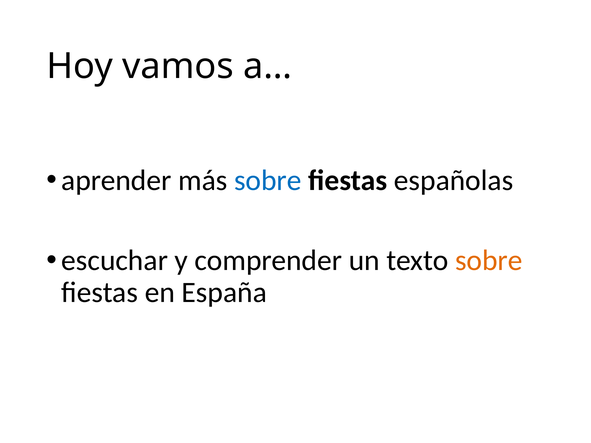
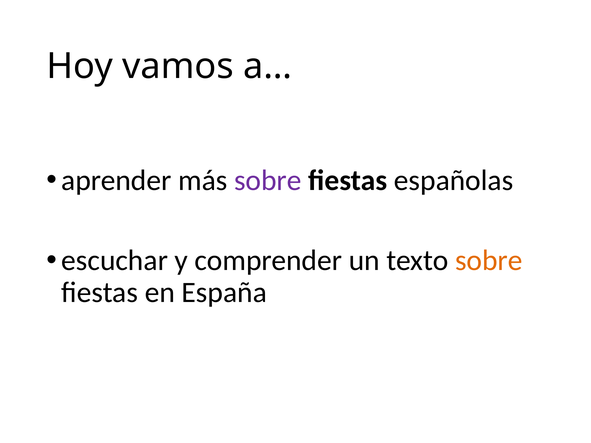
sobre colour: blue -> purple (268, 180)
